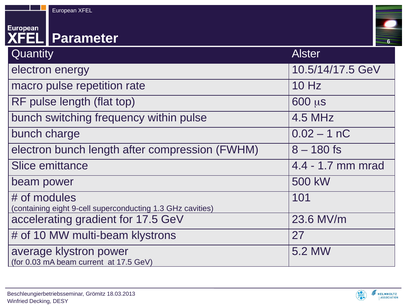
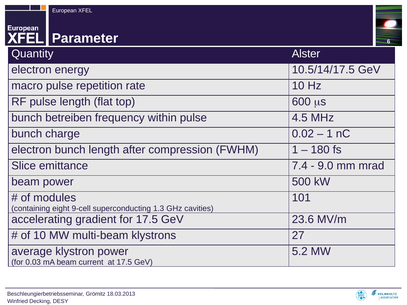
switching: switching -> betreiben (69, 118)
FWHM 8: 8 -> 1 (295, 150)
4.4: 4.4 -> 7.4 (300, 166)
1.7: 1.7 -> 9.0 (326, 166)
